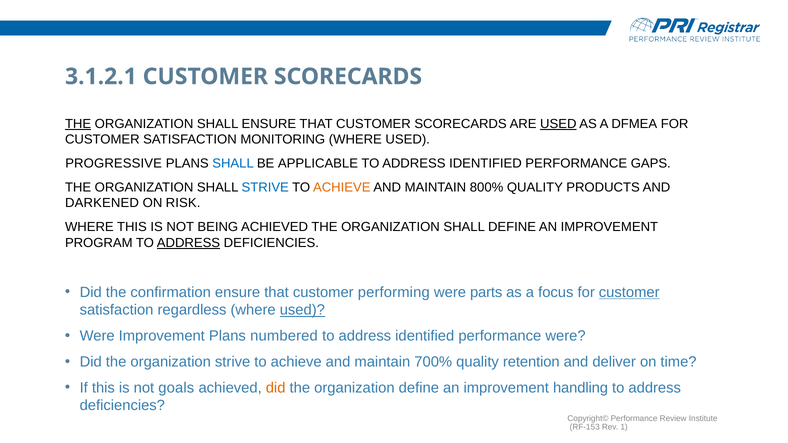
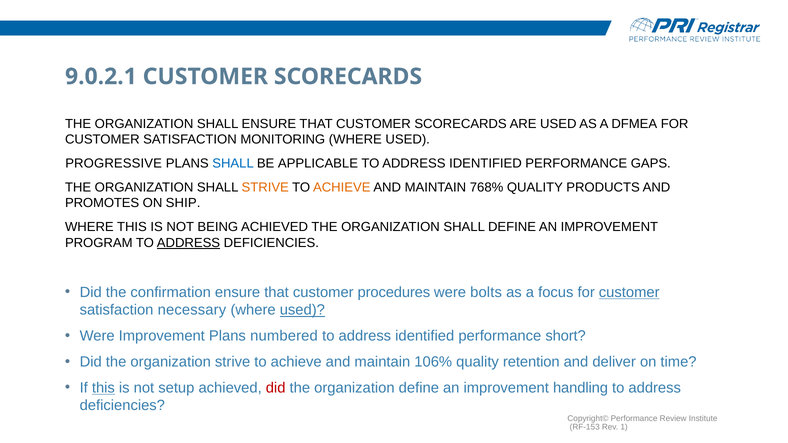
3.1.2.1: 3.1.2.1 -> 9.0.2.1 (101, 77)
THE underline: present -> none (78, 124)
USED underline: present -> none (558, 124)
STRIVE colour: blue -> orange (265, 187)
800%: 800% -> 768% (487, 187)
DARKENED: DARKENED -> PROMOTES (102, 203)
RISK: RISK -> SHIP (183, 203)
performing: performing -> procedures (394, 293)
parts: parts -> bolts (486, 293)
regardless: regardless -> necessary (192, 310)
performance were: were -> short (566, 336)
700%: 700% -> 106% (433, 362)
this underline: none -> present (103, 388)
goals: goals -> setup (176, 388)
did colour: orange -> red (276, 388)
